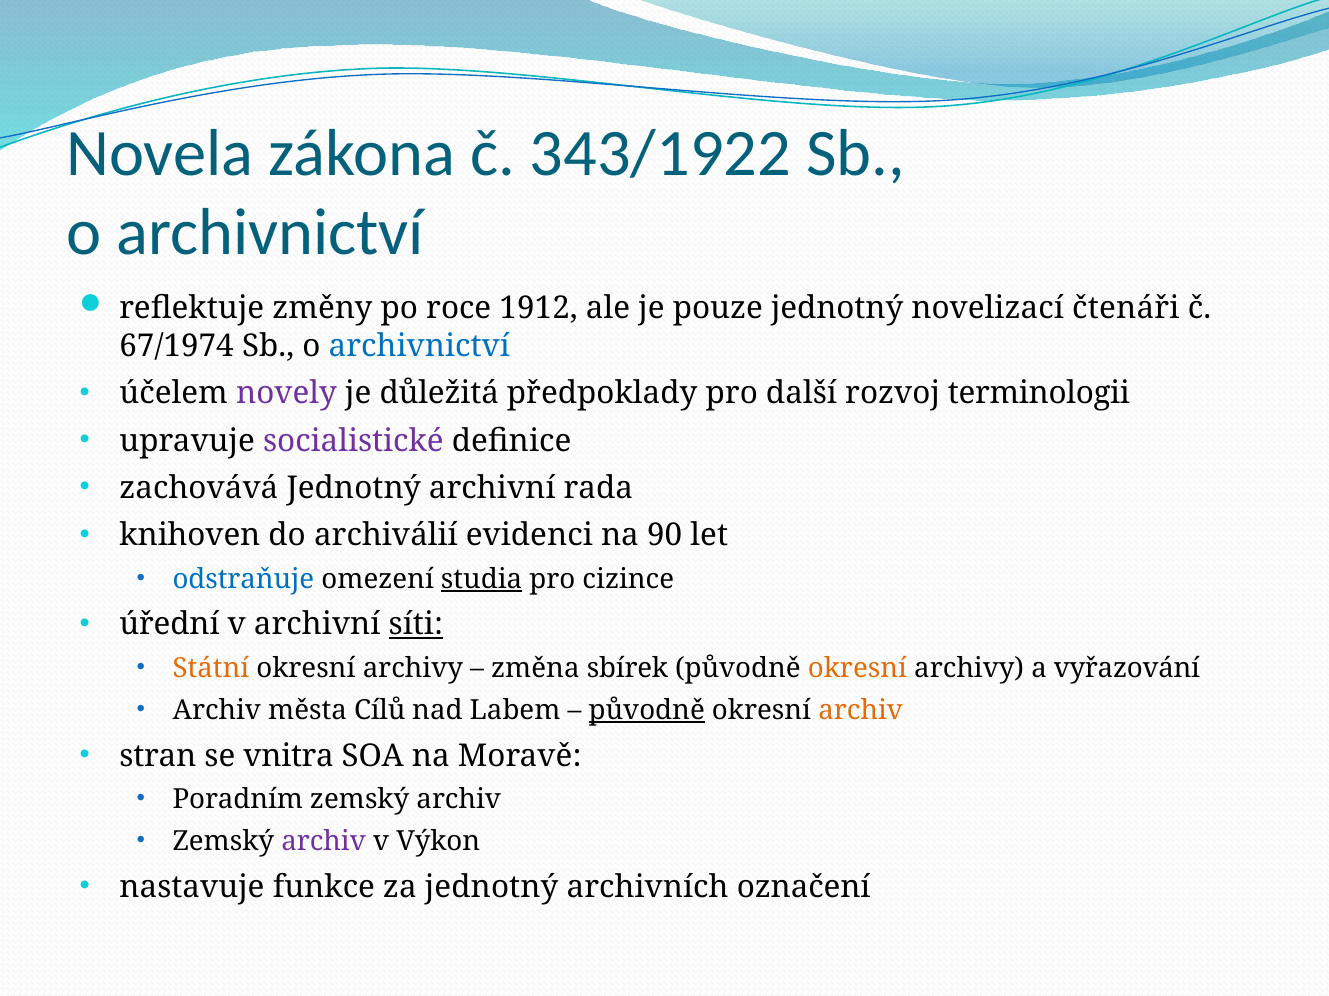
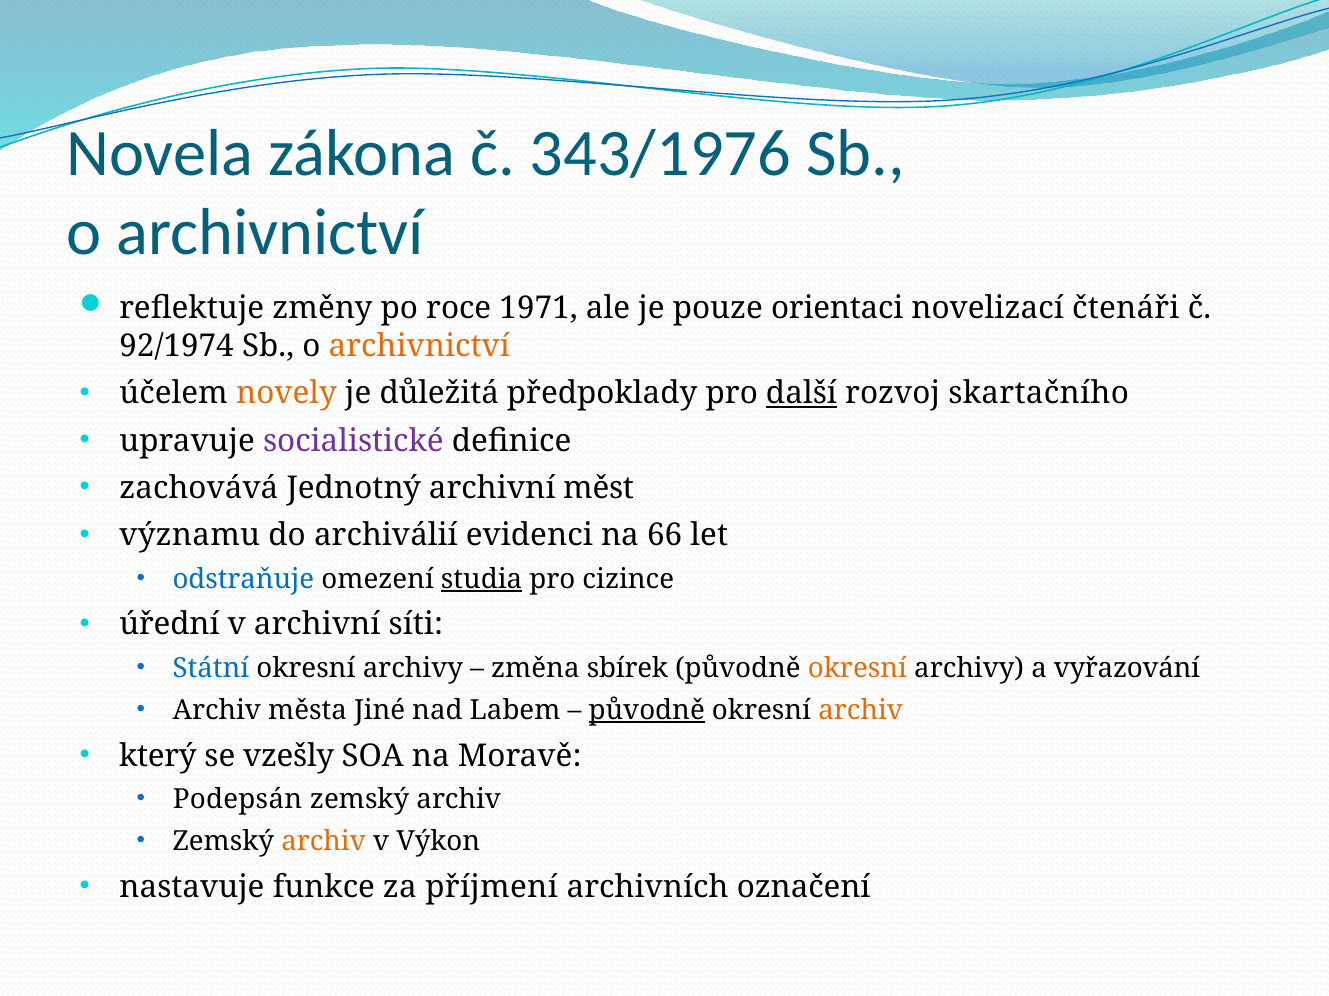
343/1922: 343/1922 -> 343/1976 (660, 153)
1912: 1912 -> 1971 (539, 309)
pouze jednotný: jednotný -> orientaci (837, 309)
67/1974: 67/1974 -> 92/1974 (177, 347)
archivnictví colour: blue -> orange (419, 347)
novely colour: purple -> orange (286, 394)
další underline: none -> present (802, 394)
terminologii: terminologii -> skartačního (1039, 394)
rada: rada -> měst (599, 488)
knihoven: knihoven -> významu (190, 536)
90: 90 -> 66 (665, 536)
síti underline: present -> none (416, 625)
Státní colour: orange -> blue (211, 669)
Cílů: Cílů -> Jiné (380, 711)
stran: stran -> který (158, 756)
vnitra: vnitra -> vzešly (289, 756)
Poradním: Poradním -> Podepsán (238, 800)
archiv colour: purple -> orange (324, 842)
za jednotný: jednotný -> příjmení (492, 888)
